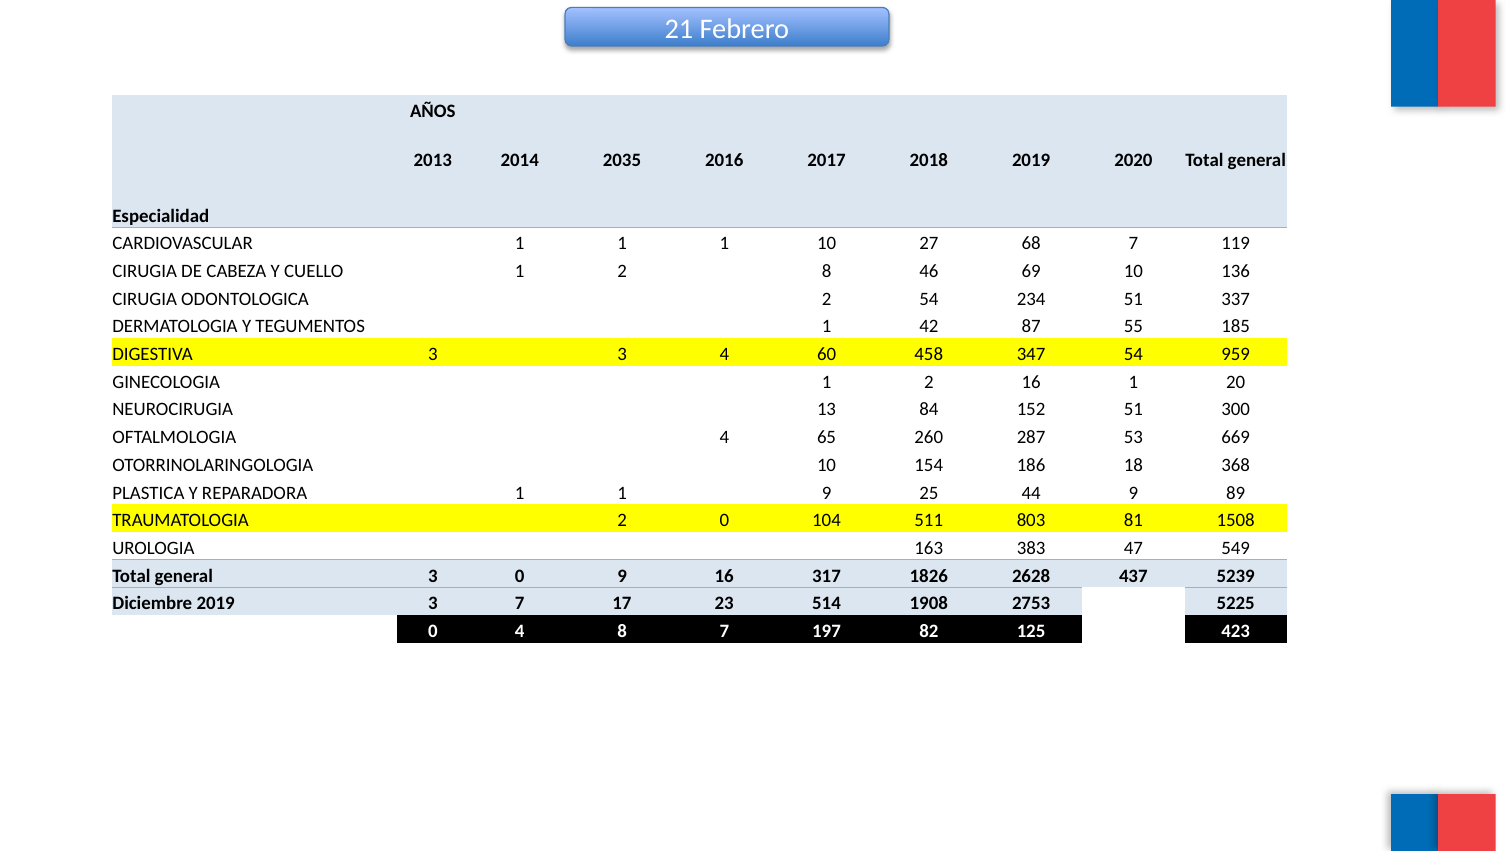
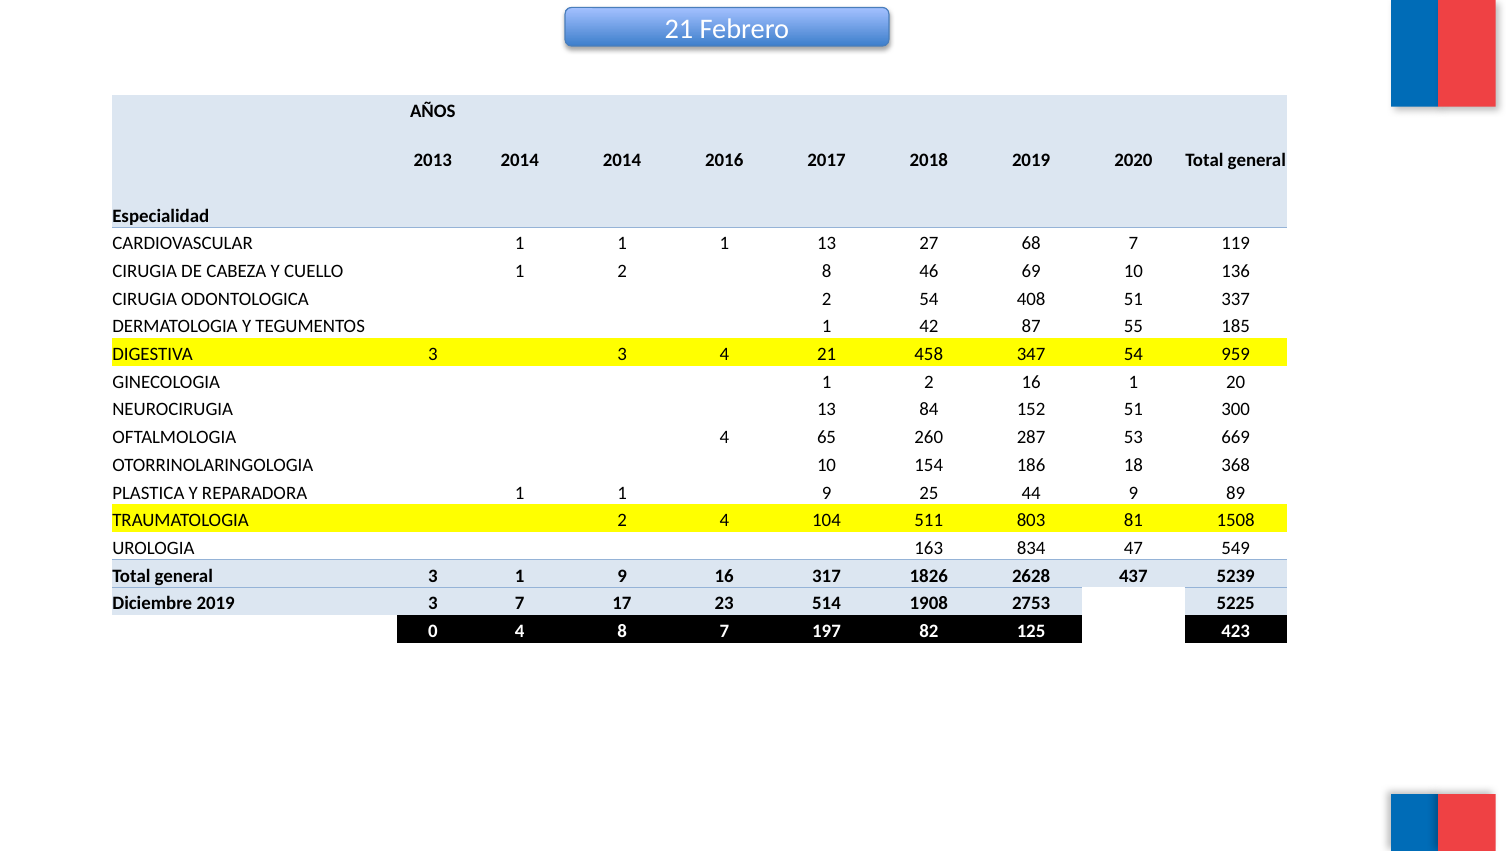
2014 2035: 2035 -> 2014 (622, 160)
1 10: 10 -> 13 (827, 243)
234: 234 -> 408 (1031, 299)
4 60: 60 -> 21 (827, 354)
2 0: 0 -> 4 (724, 520)
383: 383 -> 834 (1031, 548)
3 0: 0 -> 1 (520, 576)
